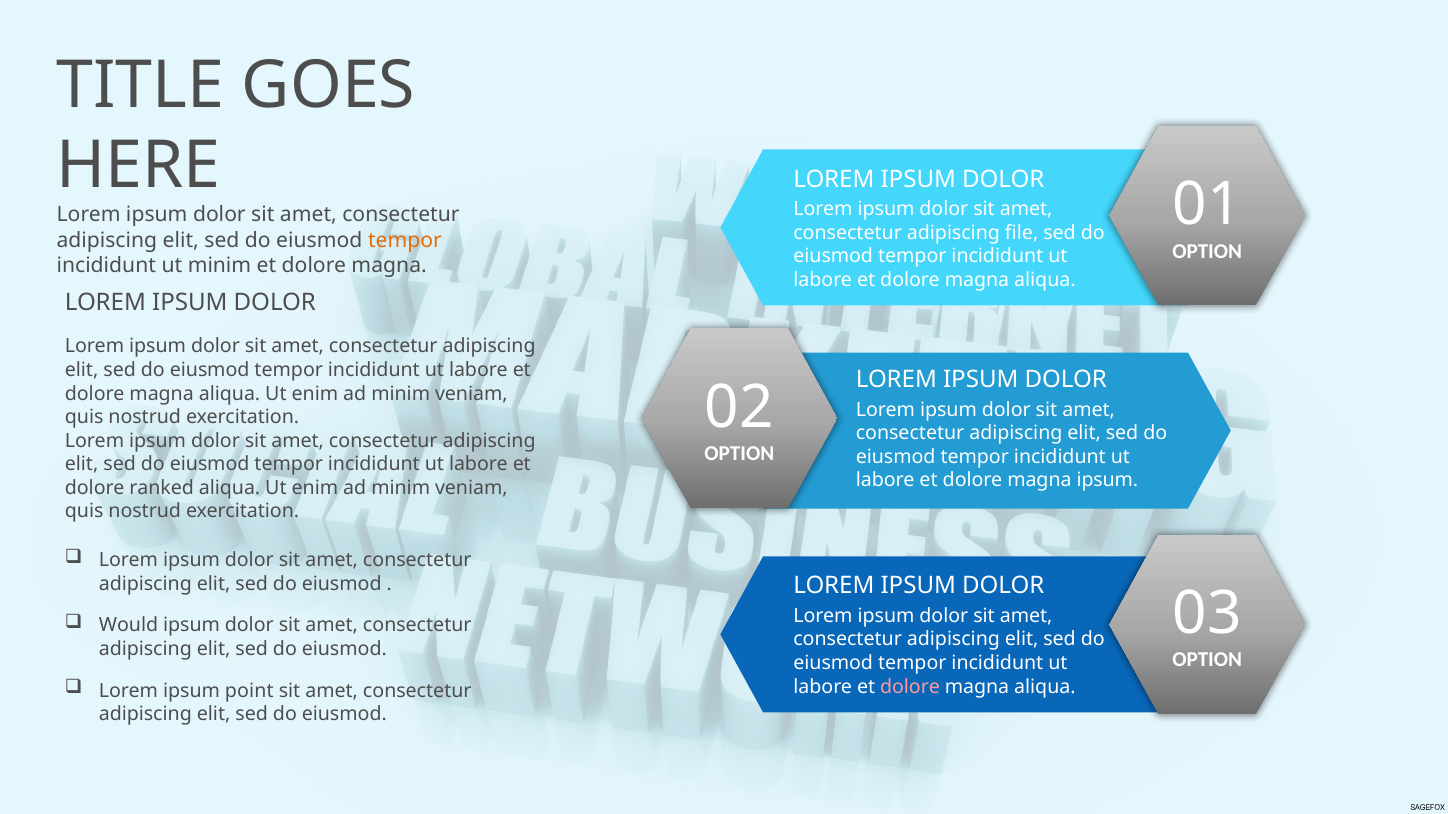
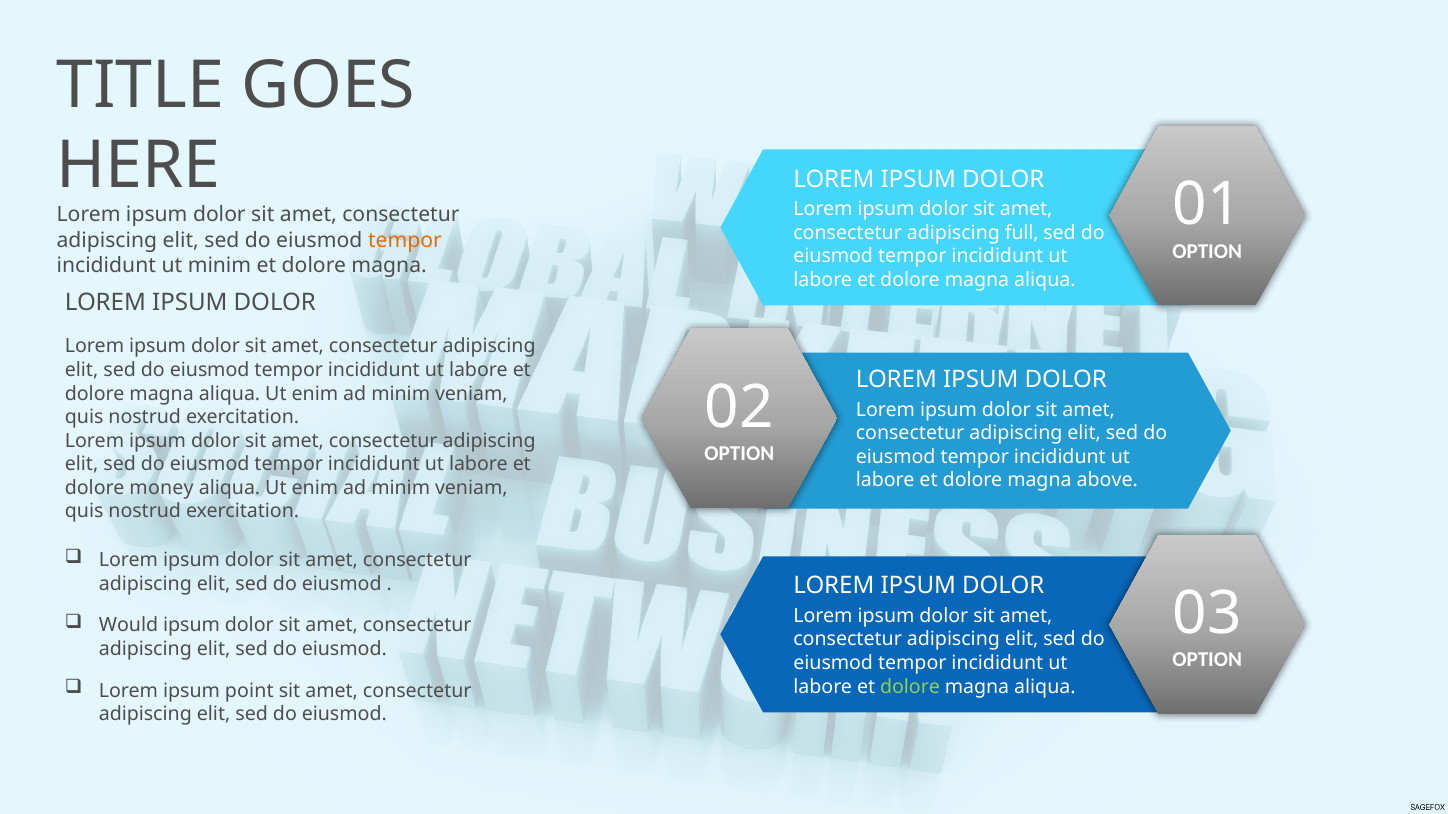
file: file -> full (1022, 233)
magna ipsum: ipsum -> above (1107, 480)
ranked: ranked -> money (162, 488)
dolore colour: pink -> light green (910, 687)
